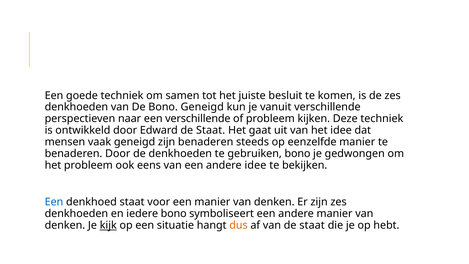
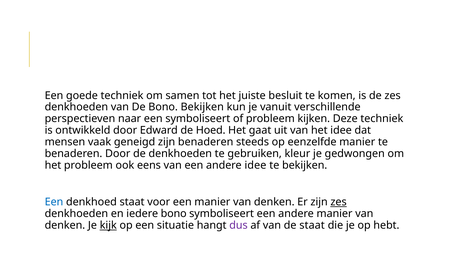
Bono Geneigd: Geneigd -> Bekijken (202, 107)
een verschillende: verschillende -> symboliseert (198, 119)
Edward de Staat: Staat -> Hoed (211, 130)
gebruiken bono: bono -> kleur (297, 153)
zes underline: none -> present (339, 202)
dus colour: orange -> purple (238, 225)
